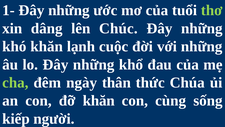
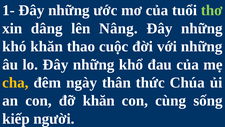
Chúc: Chúc -> Nâng (118, 28)
lạnh: lạnh -> thao (81, 46)
cha colour: light green -> yellow (15, 82)
